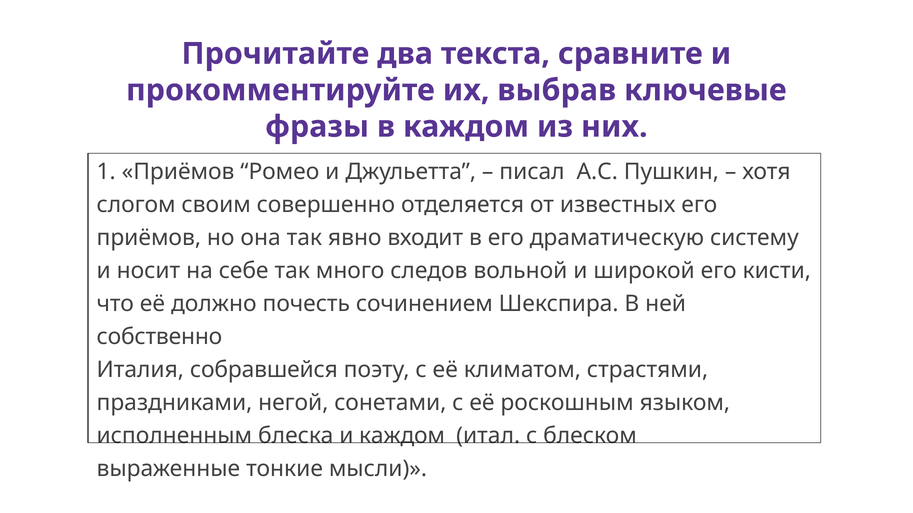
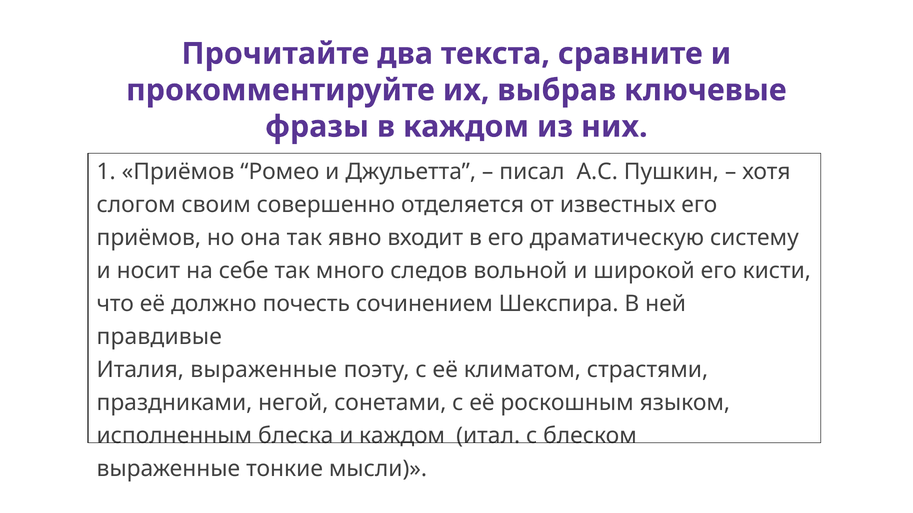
собственно: собственно -> правдивые (159, 337)
Италия собравшейся: собравшейся -> выраженные (264, 370)
